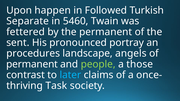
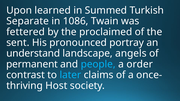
happen: happen -> learned (53, 10)
Followed: Followed -> Summed (106, 10)
5460: 5460 -> 1086 (76, 21)
the permanent: permanent -> proclaimed (106, 32)
procedures: procedures -> understand (33, 54)
people colour: light green -> light blue (98, 64)
those: those -> order (140, 64)
Task: Task -> Host (56, 86)
